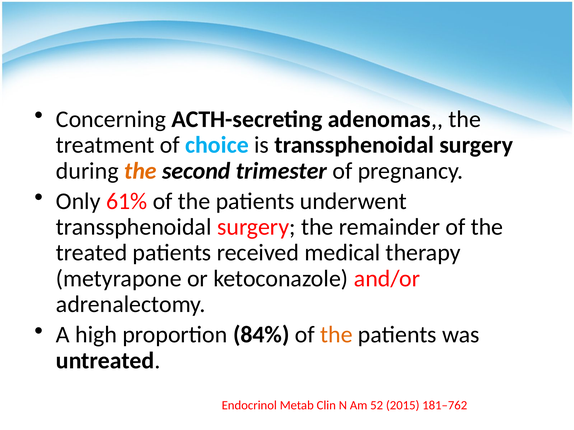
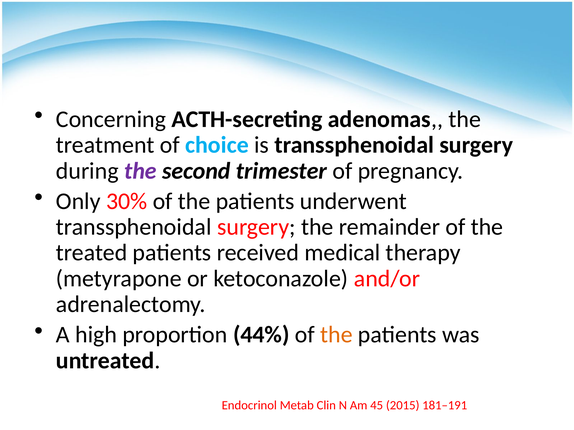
the colour: orange -> purple (140, 171)
61%: 61% -> 30% (127, 201)
84%: 84% -> 44% (261, 335)
52: 52 -> 45 (377, 406)
181–762: 181–762 -> 181–191 (445, 406)
